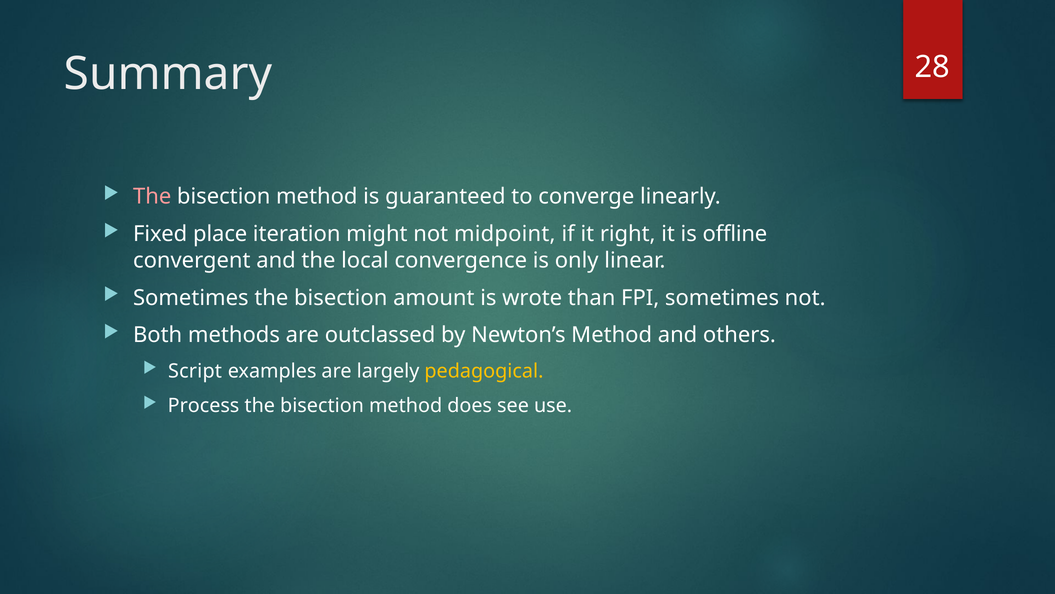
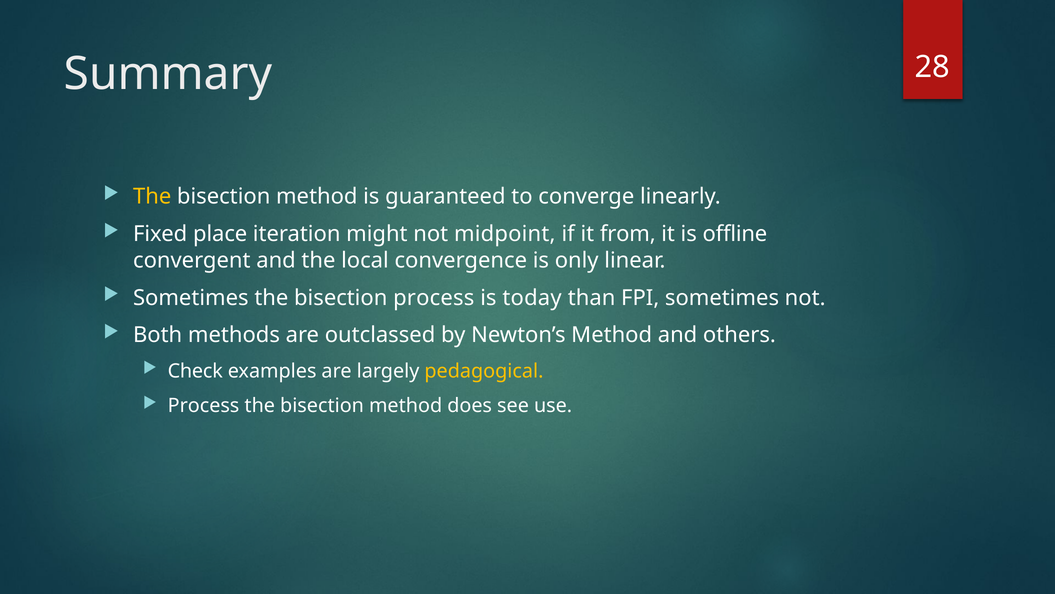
The colour: pink -> yellow (152, 196)
right: right -> from (628, 234)
bisection amount: amount -> process (434, 297)
wrote: wrote -> today (532, 297)
Script: Script -> Check (195, 371)
